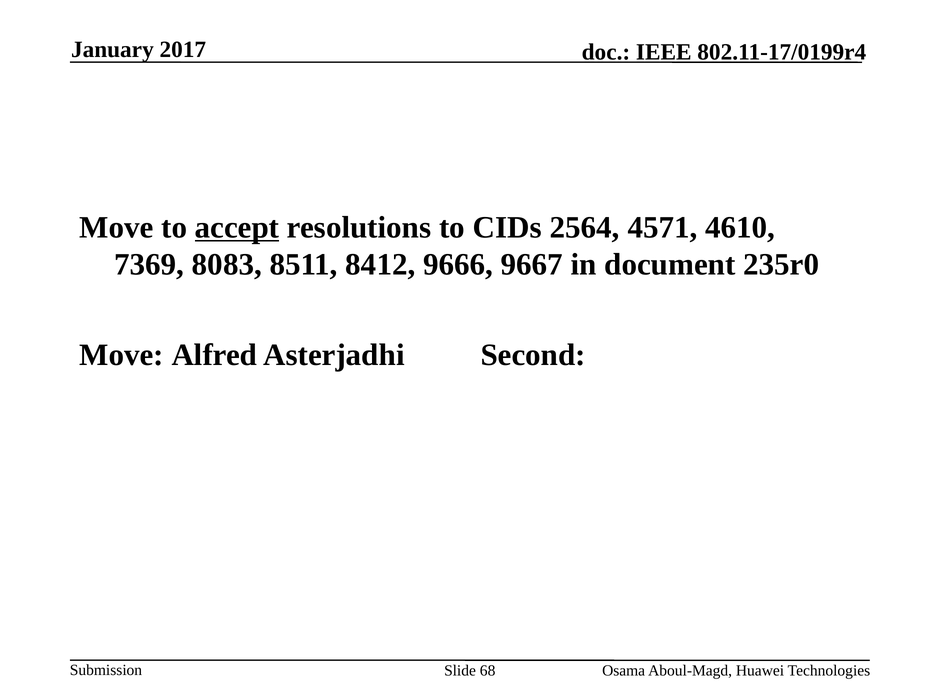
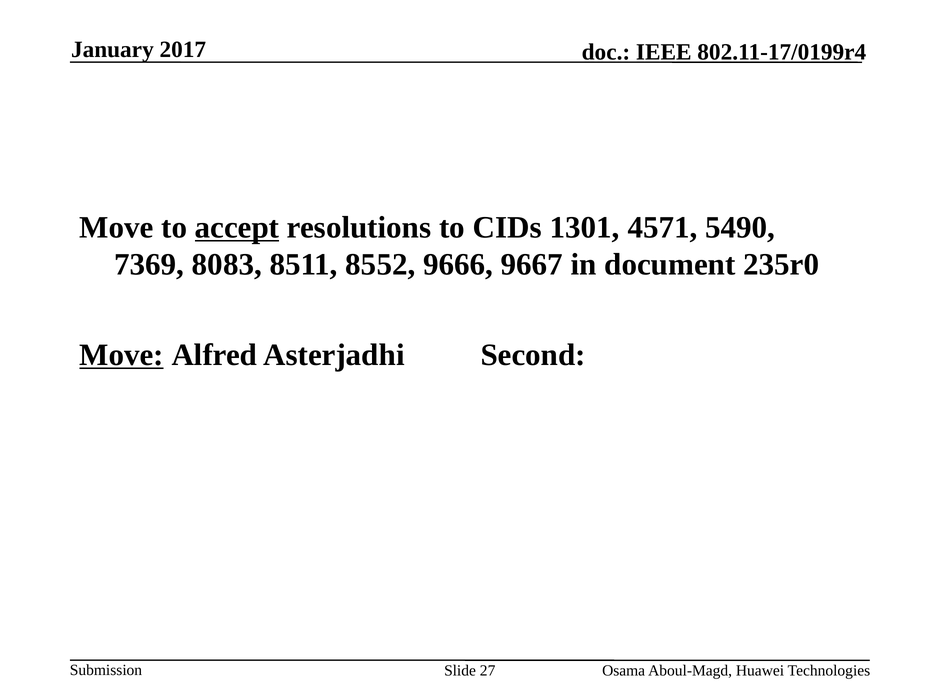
2564: 2564 -> 1301 (585, 227)
4610: 4610 -> 5490 (740, 227)
8412: 8412 -> 8552 (380, 265)
Move underline: none -> present (122, 355)
68: 68 -> 27 (488, 670)
